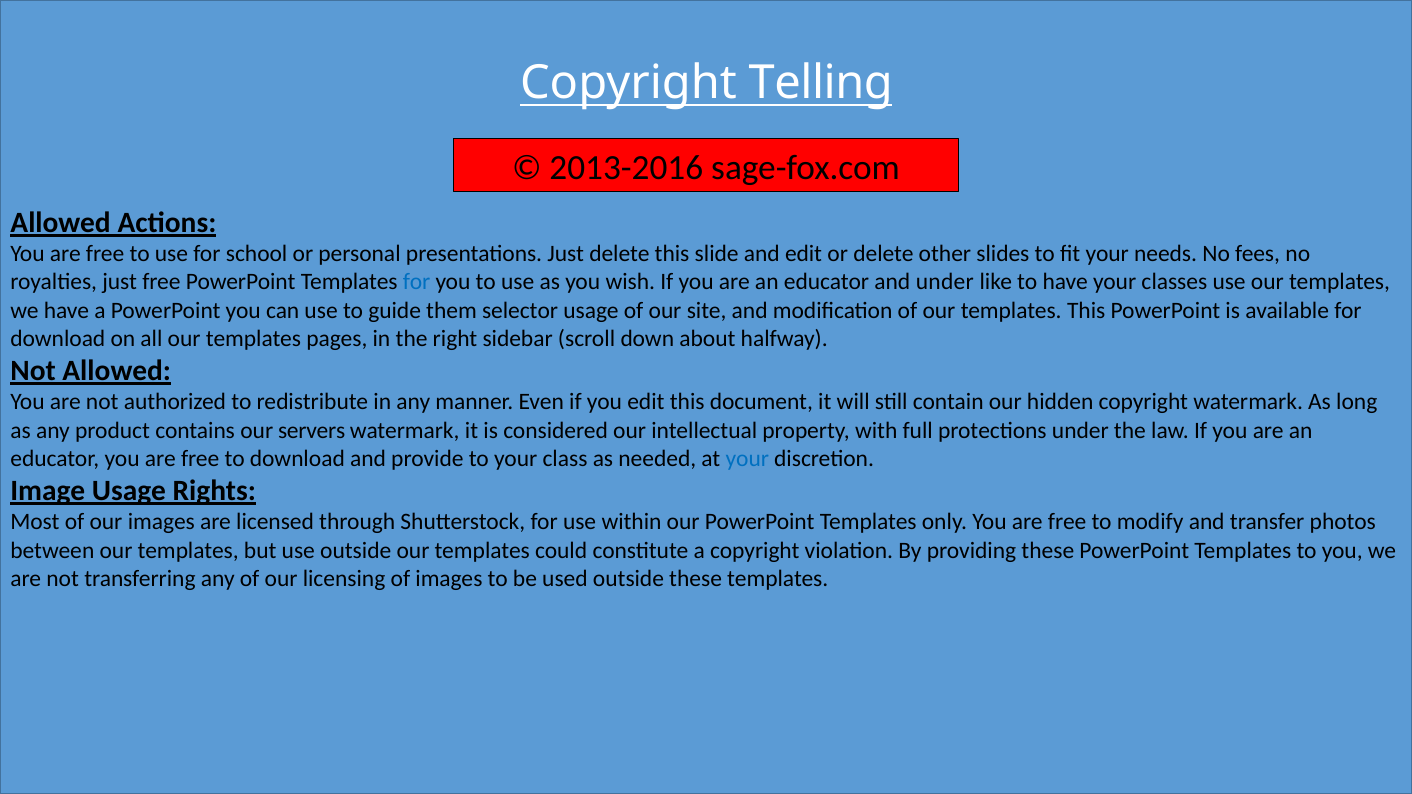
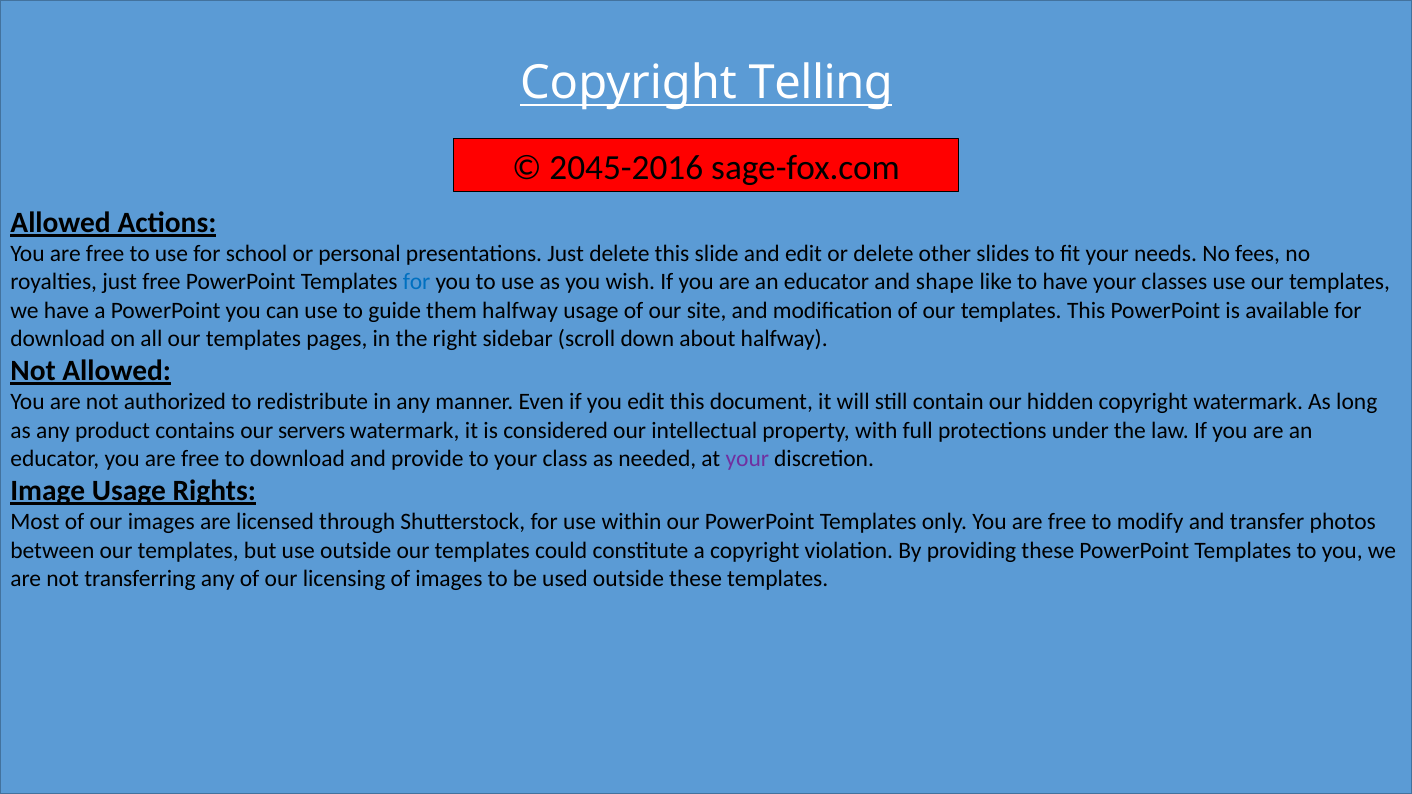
2013-2016: 2013-2016 -> 2045-2016 (626, 168)
and under: under -> shape (945, 282)
them selector: selector -> halfway (520, 310)
your colour: blue -> purple (747, 459)
